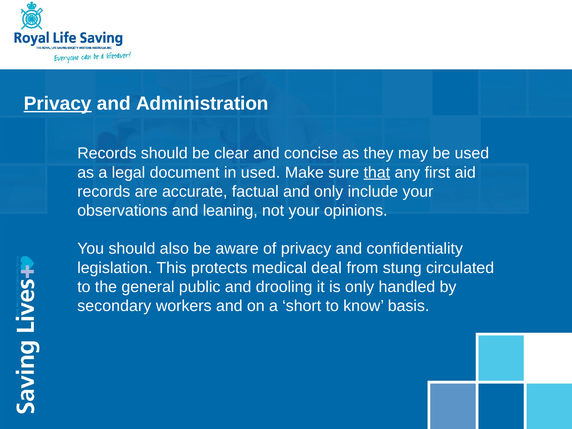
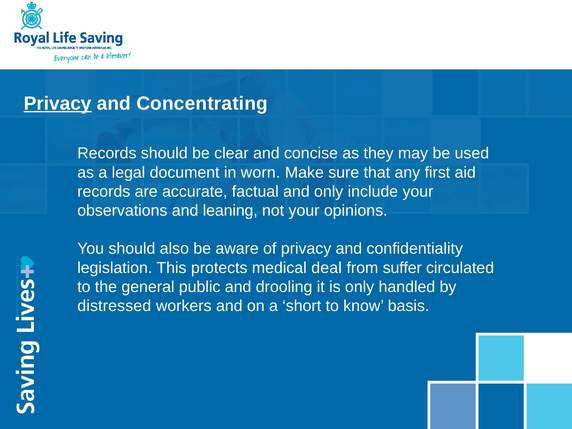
Administration: Administration -> Concentrating (202, 103)
in used: used -> worn (261, 172)
that underline: present -> none (377, 172)
stung: stung -> suffer (402, 268)
secondary: secondary -> distressed (114, 306)
